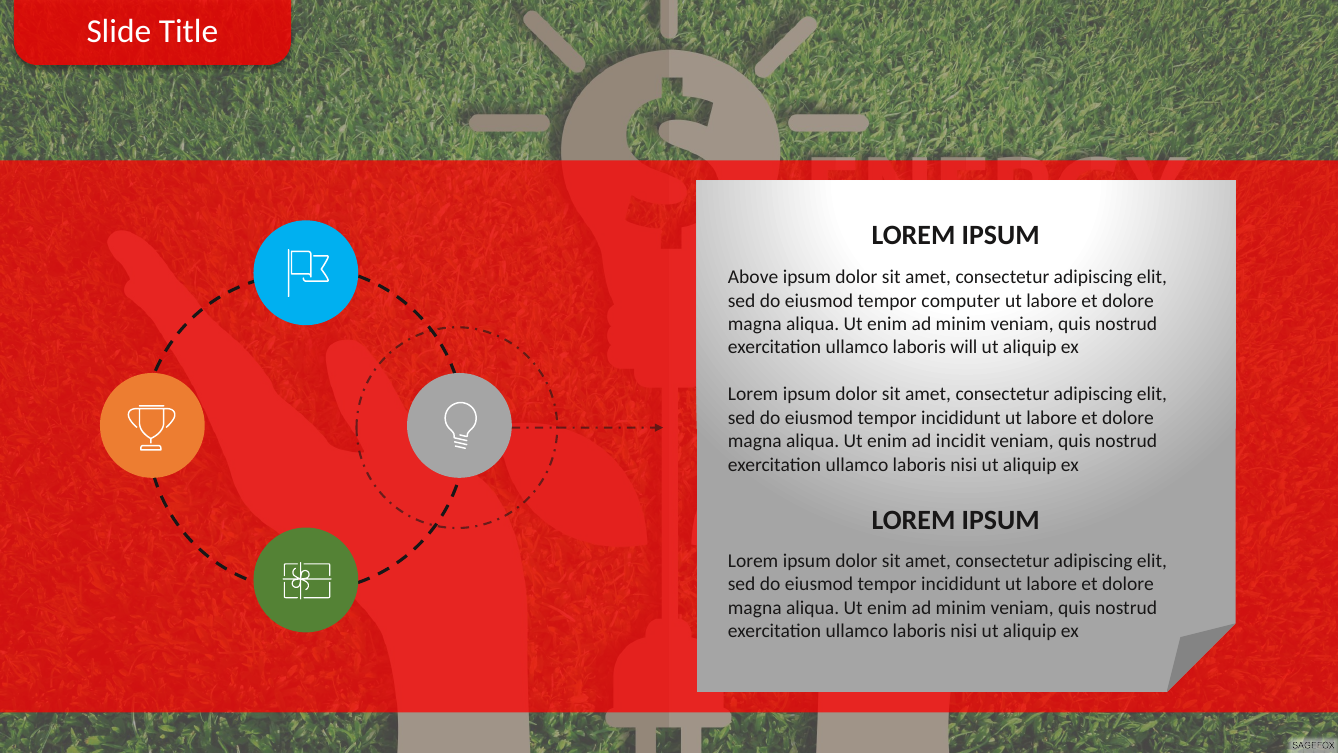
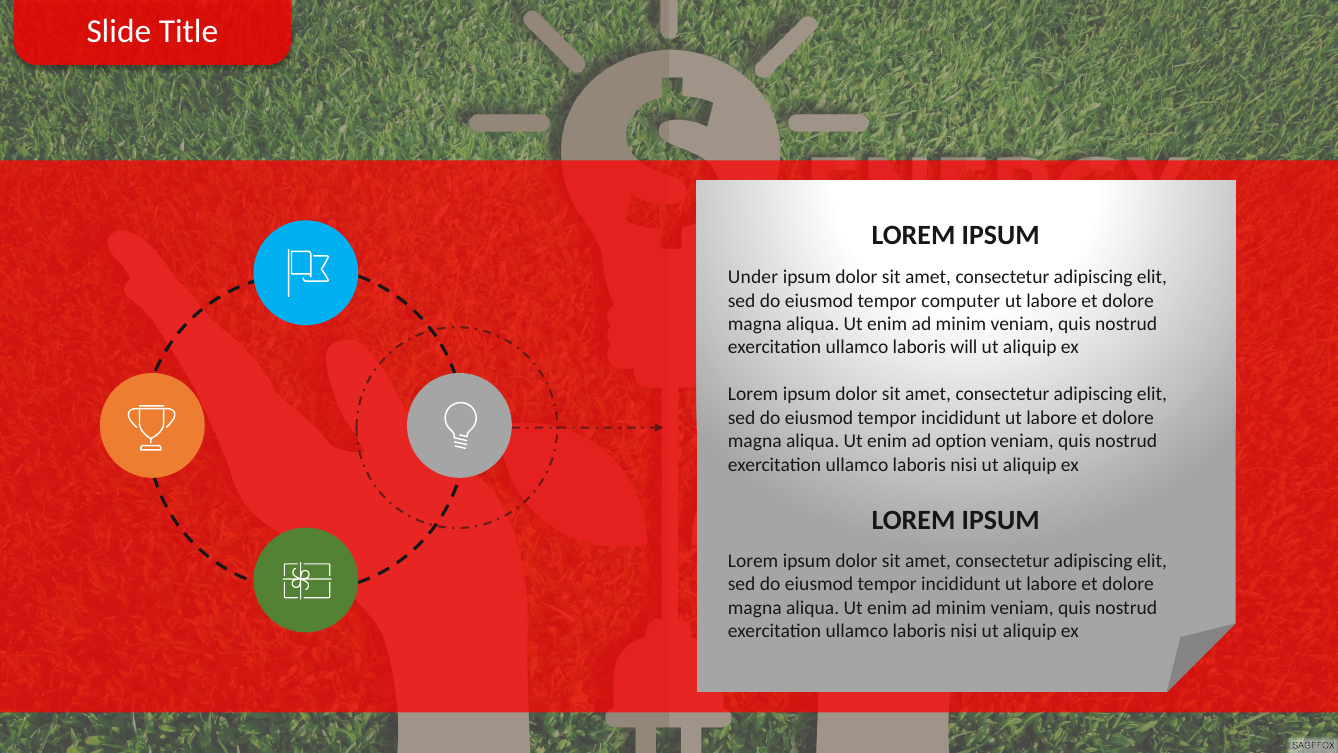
Above: Above -> Under (753, 277)
incidit: incidit -> option (961, 441)
